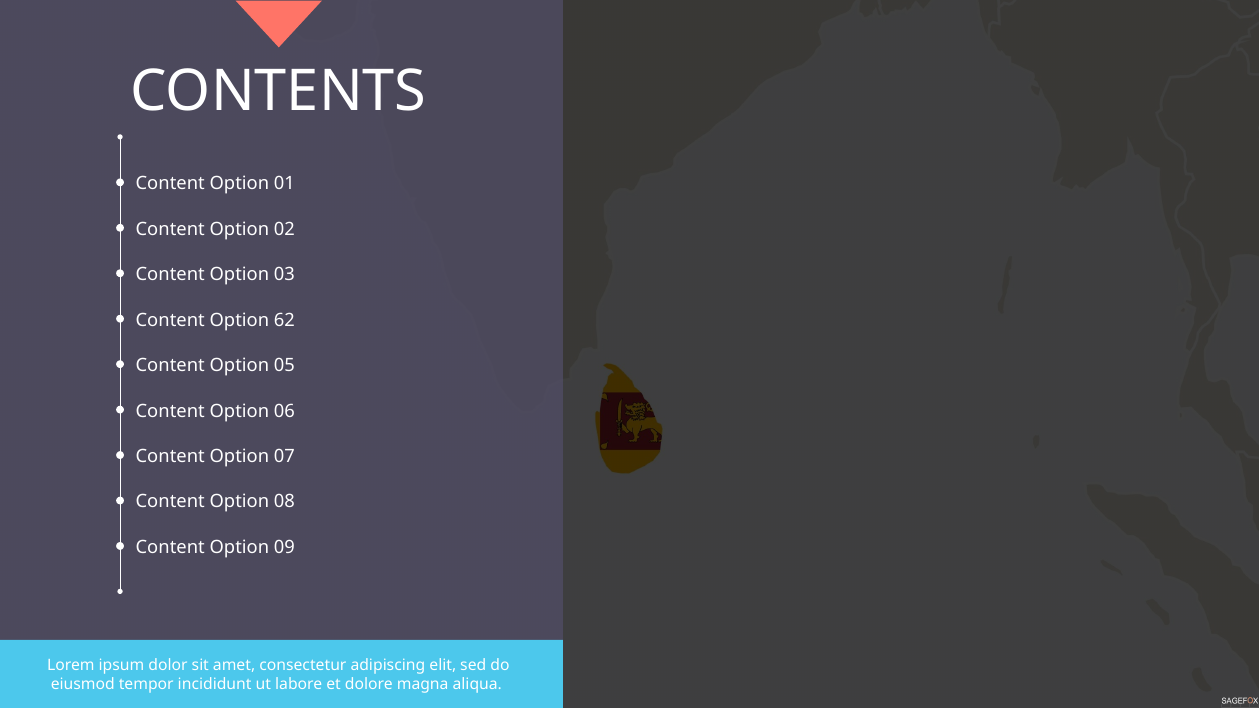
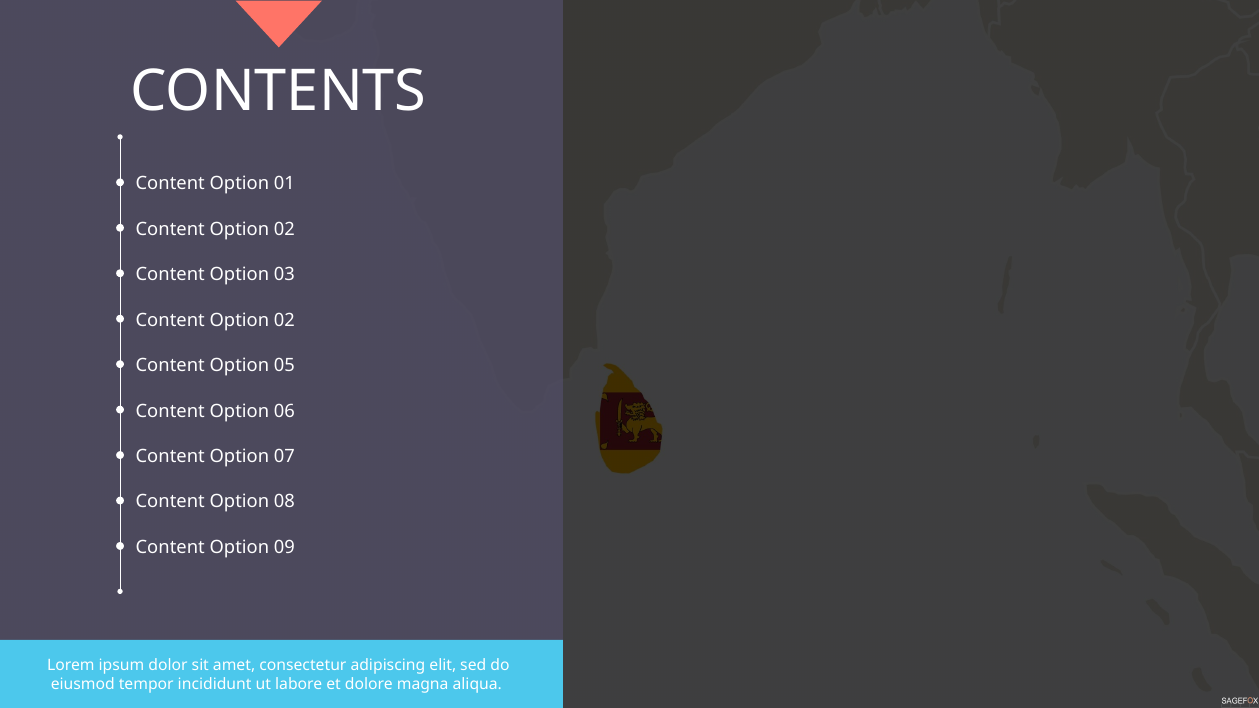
62: 62 -> 02 (284, 320)
